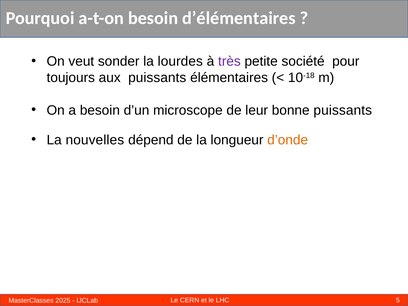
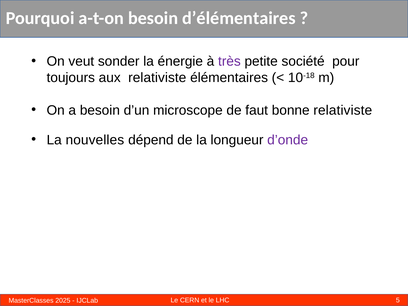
lourdes: lourdes -> énergie (180, 61)
aux puissants: puissants -> relativiste (157, 78)
leur: leur -> faut (257, 110)
bonne puissants: puissants -> relativiste (343, 110)
d’onde colour: orange -> purple (288, 140)
